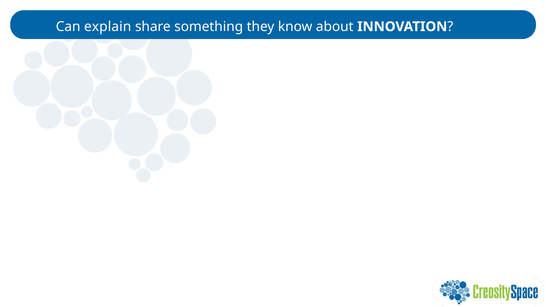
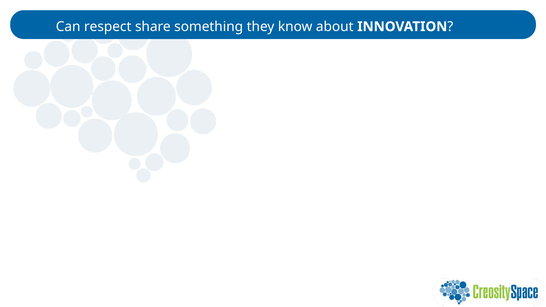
explain: explain -> respect (108, 27)
